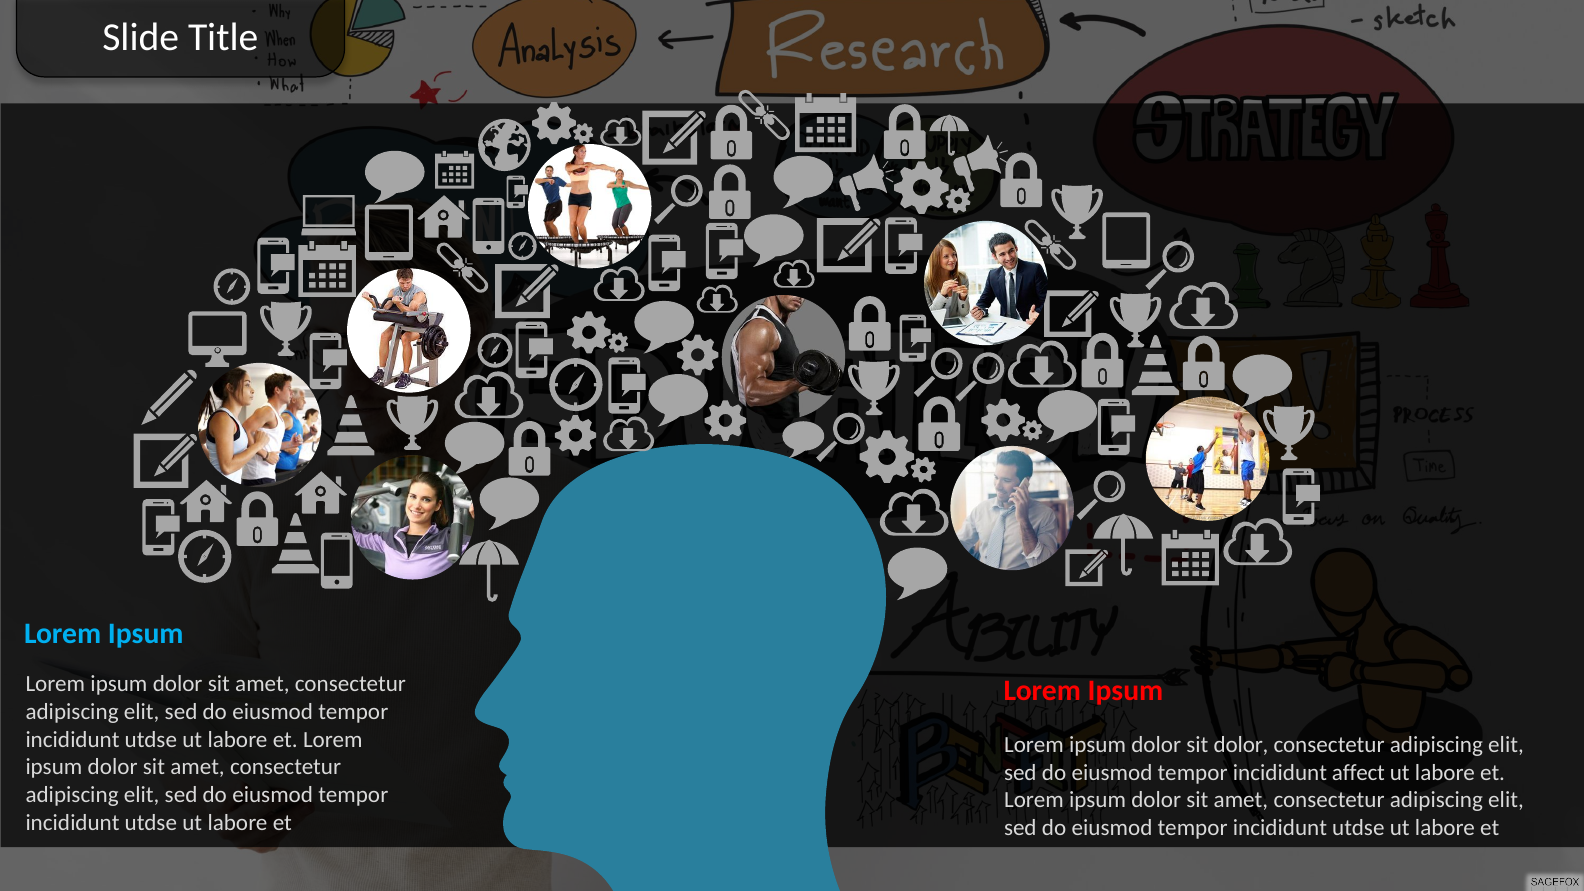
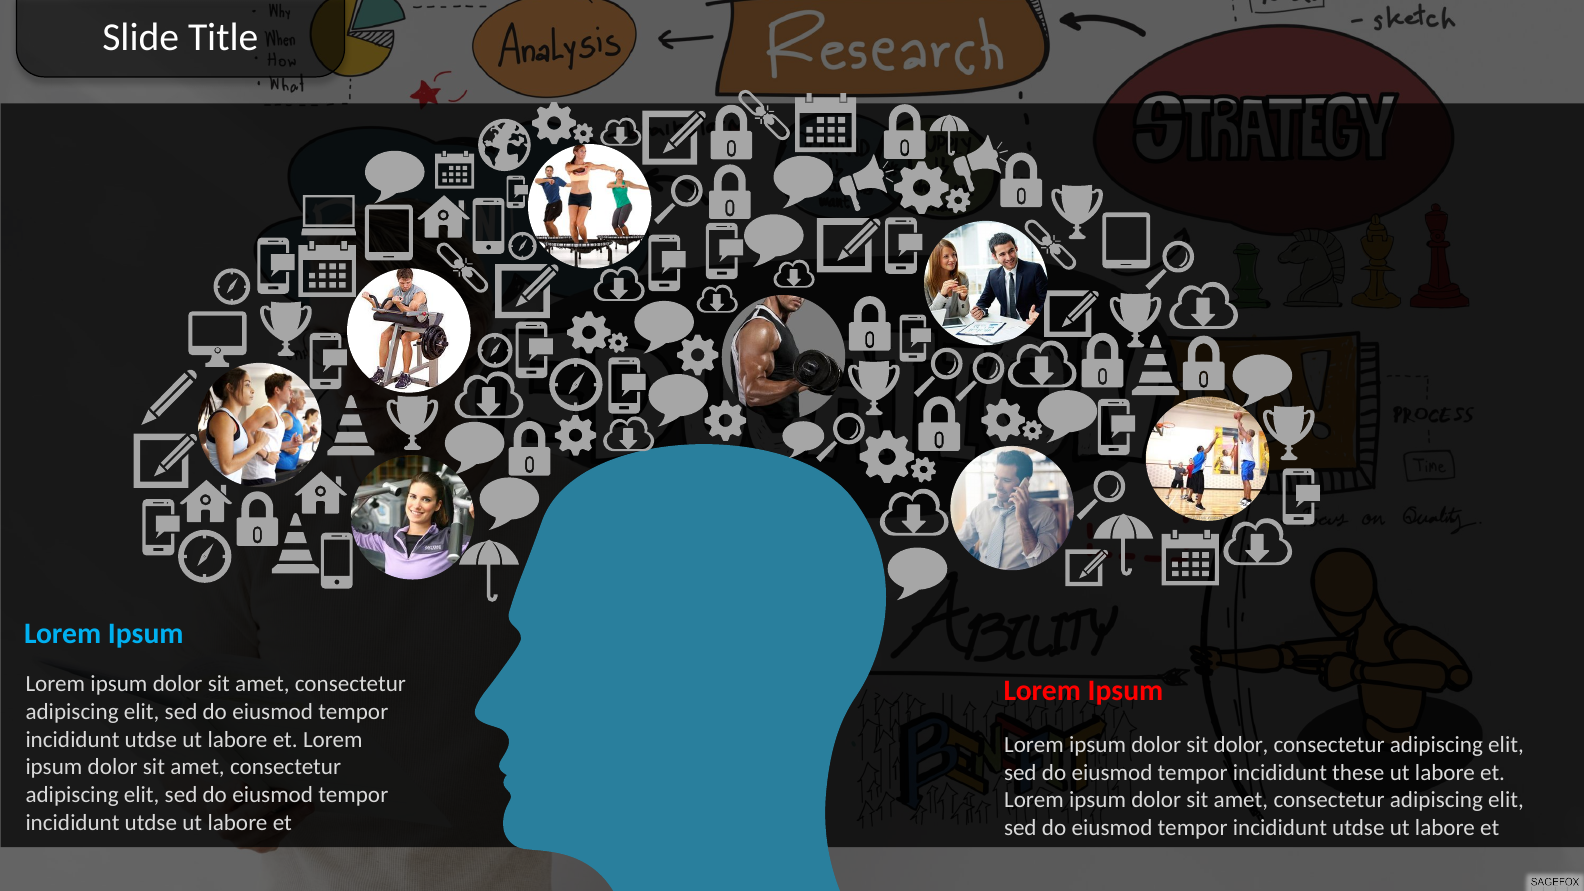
affect: affect -> these (1358, 772)
